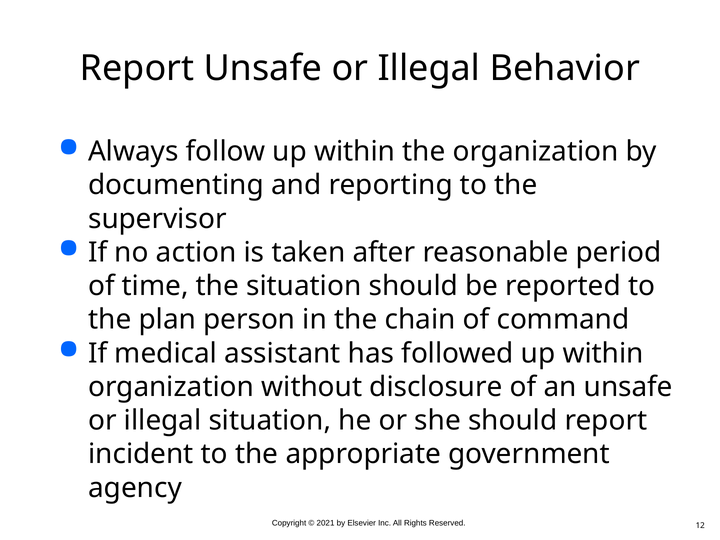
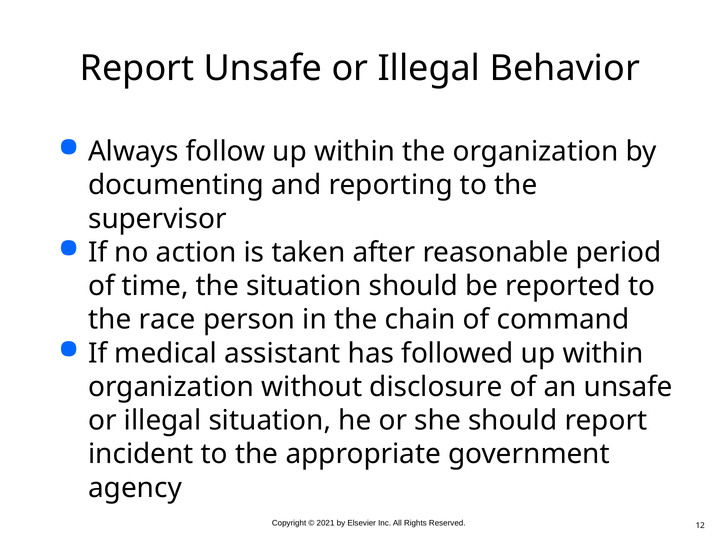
plan: plan -> race (167, 320)
